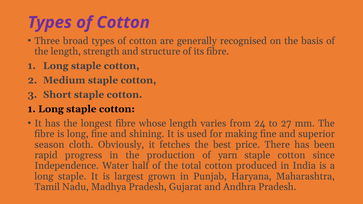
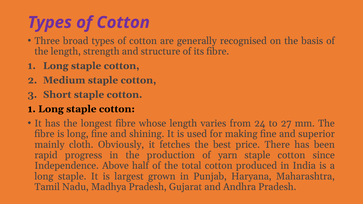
season: season -> mainly (49, 145)
Water: Water -> Above (115, 166)
